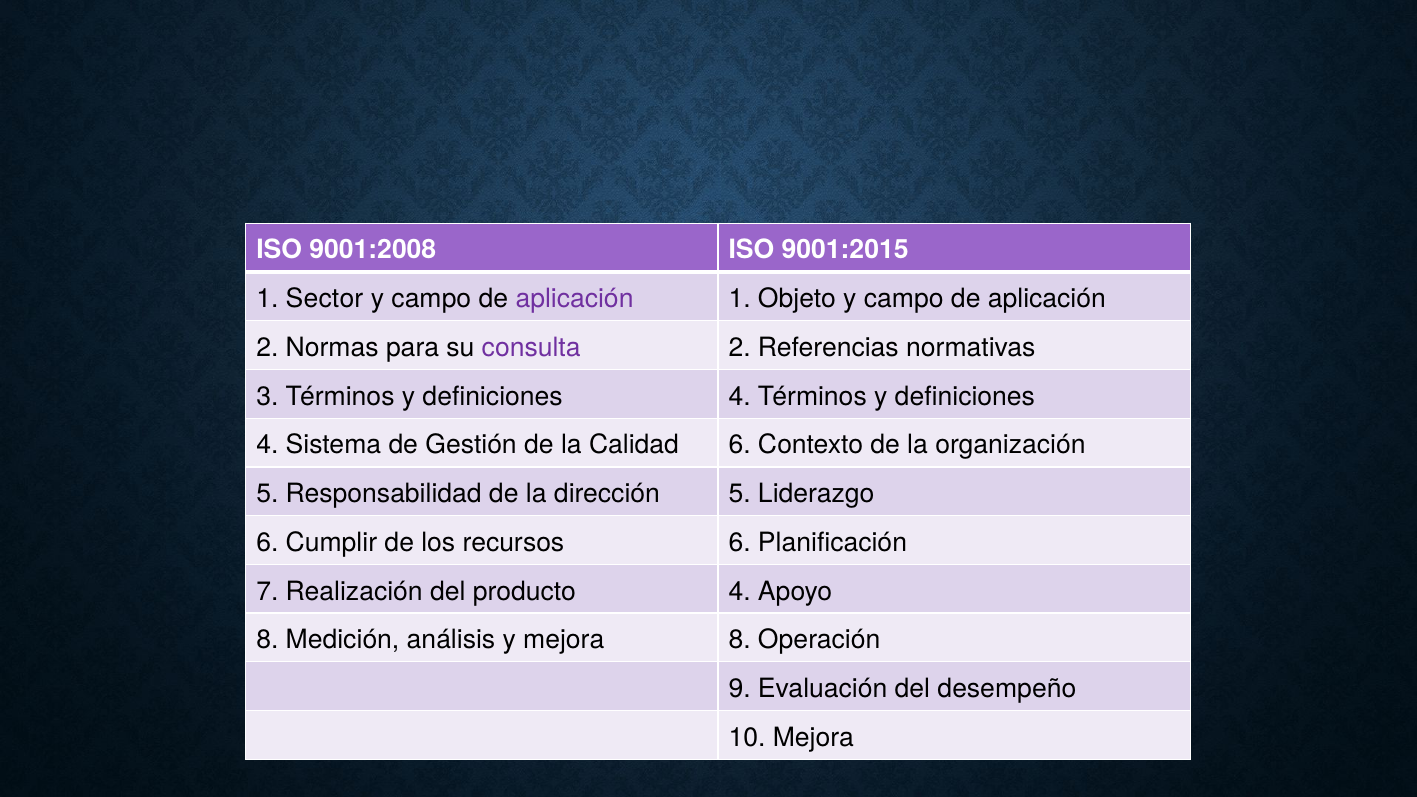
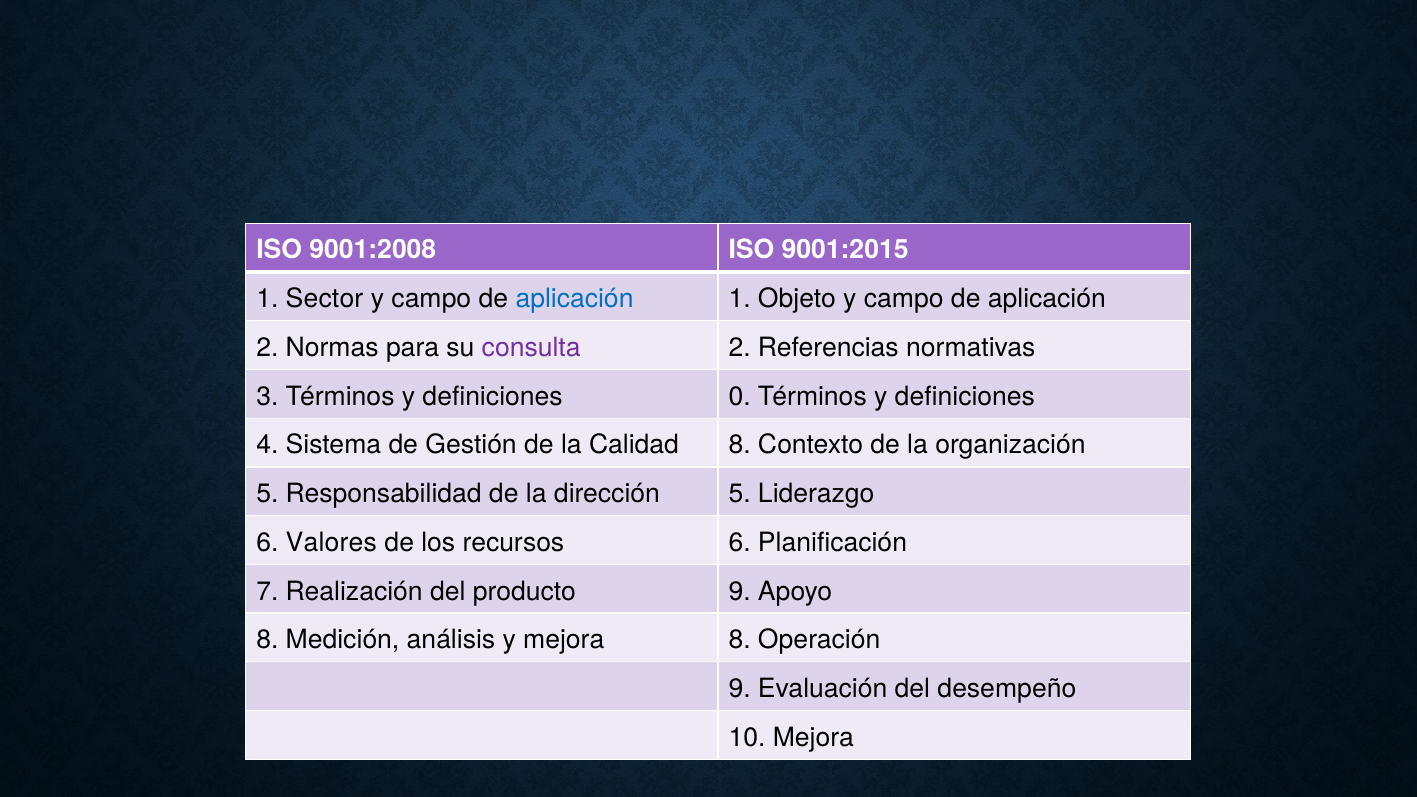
aplicación colour: purple -> blue (575, 299)
4: 4 -> 0 (740, 396)
Calidad 6: 6 -> 8 (740, 445)
Cumplir: Cumplir -> Valores (331, 543)
producto 4: 4 -> 9 (740, 591)
